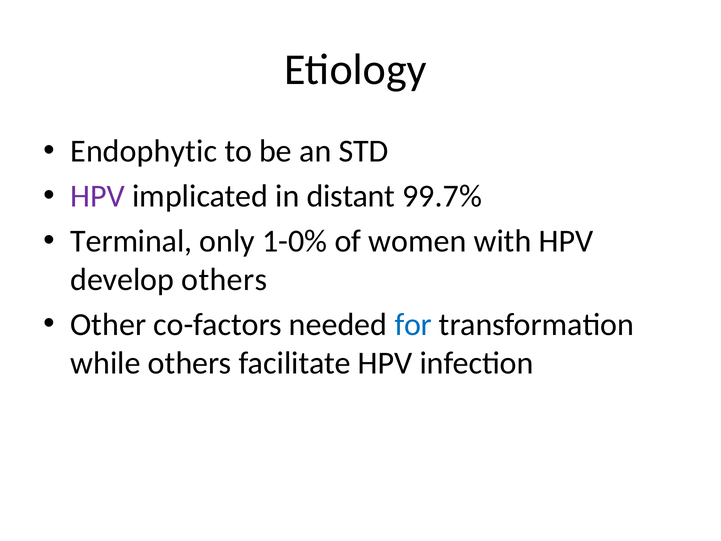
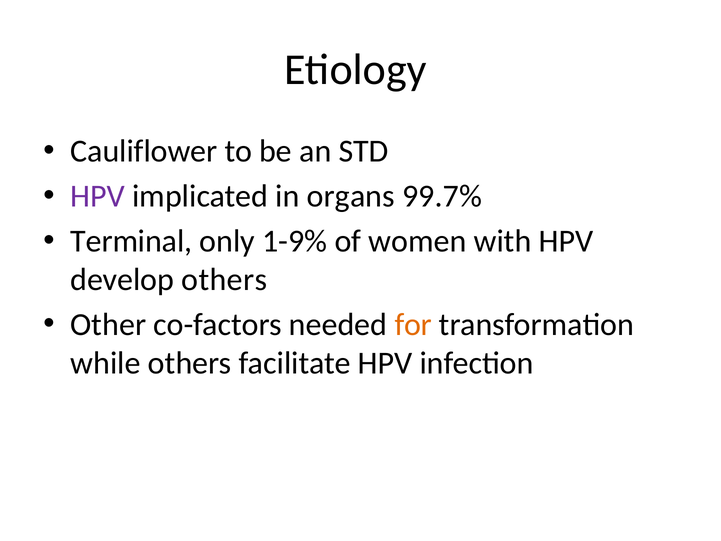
Endophytic: Endophytic -> Cauliflower (144, 151)
distant: distant -> organs (351, 196)
1-0%: 1-0% -> 1-9% (295, 241)
for colour: blue -> orange (413, 324)
